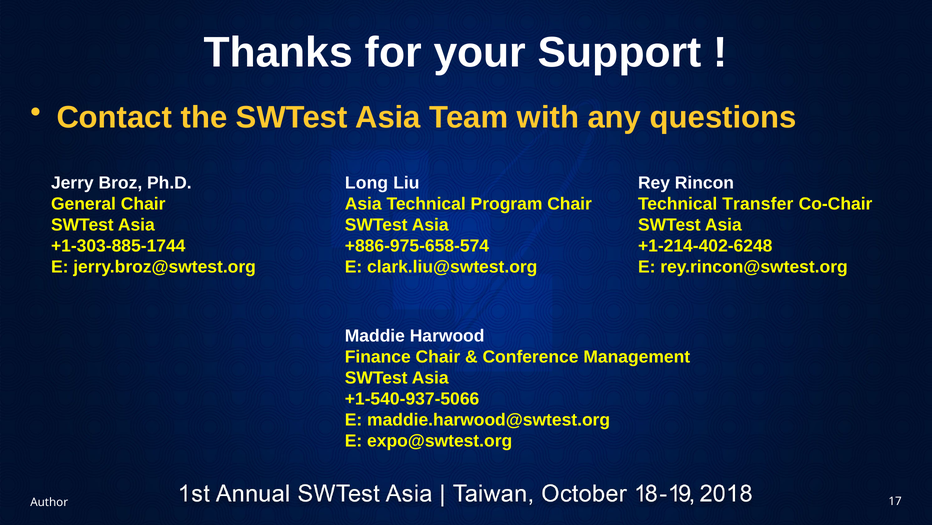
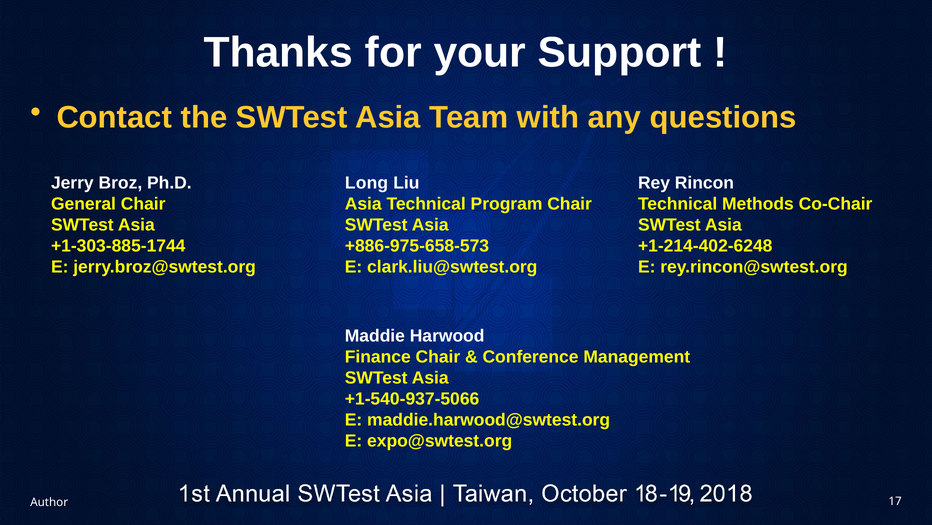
Transfer: Transfer -> Methods (758, 204)
+886-975-658-574: +886-975-658-574 -> +886-975-658-573 (417, 246)
